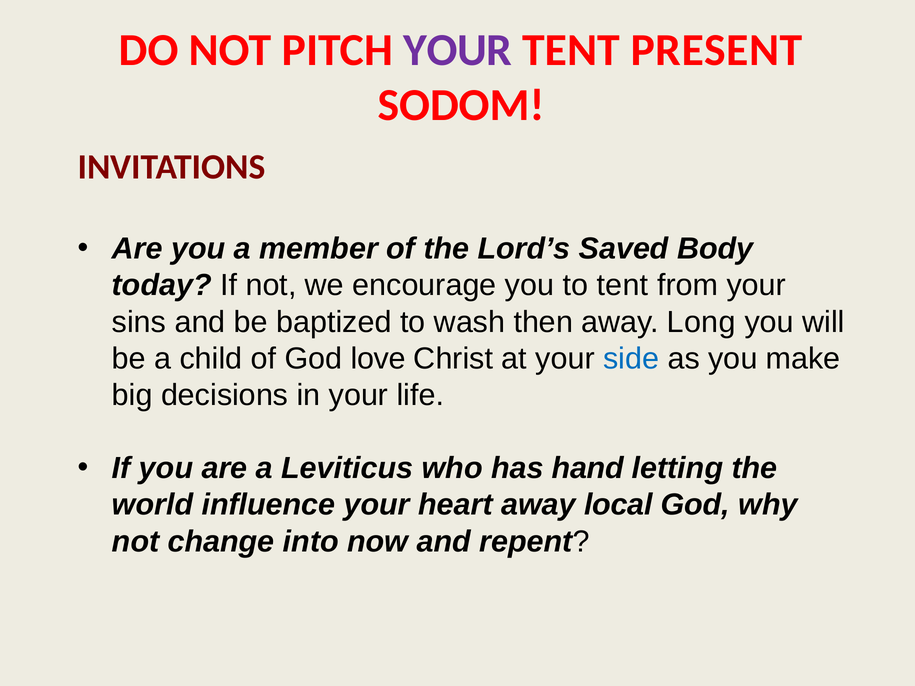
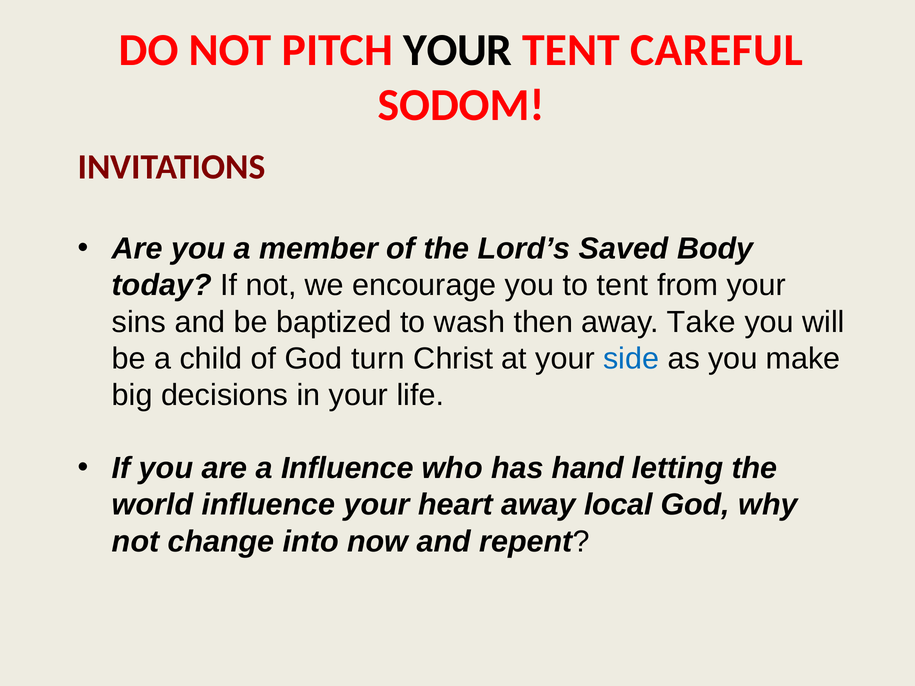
YOUR colour: purple -> black (458, 50)
PRESENT: PRESENT -> CAREFUL (717, 50)
Long: Long -> Take (701, 322)
love: love -> turn (378, 359)
a Leviticus: Leviticus -> Influence (347, 468)
